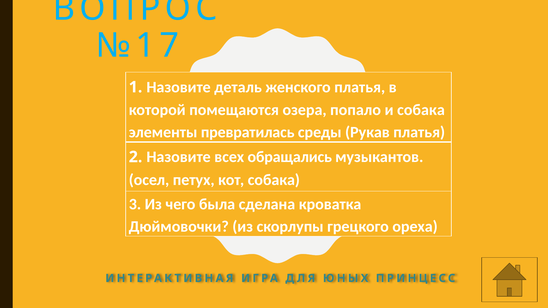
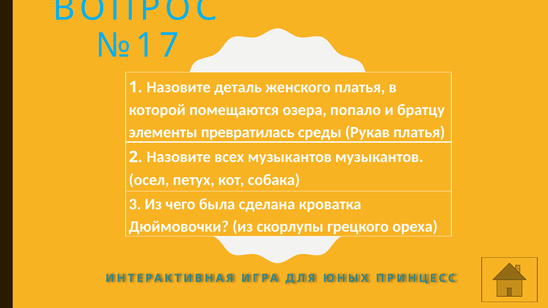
и собака: собака -> братцу (421, 110)
всех обращались: обращались -> музыкантов (290, 157)
